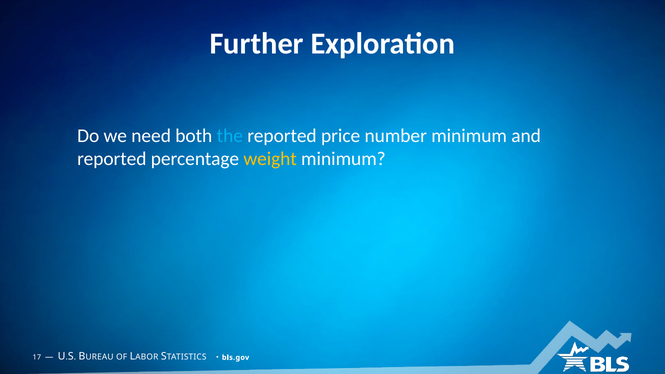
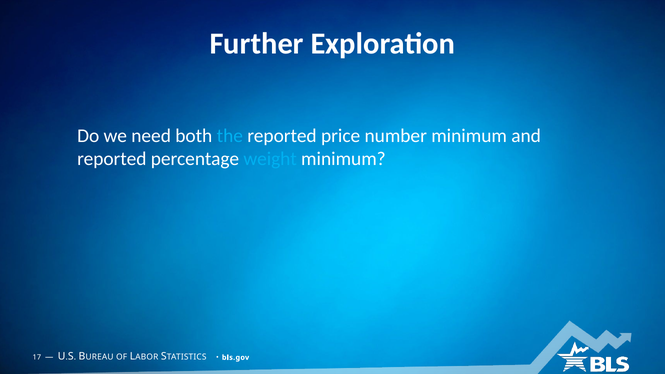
weight colour: yellow -> light blue (270, 159)
